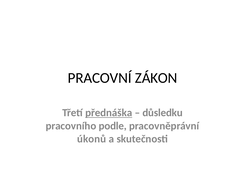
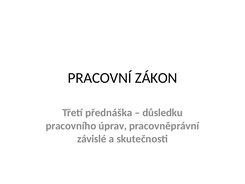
přednáška underline: present -> none (109, 113)
podle: podle -> úprav (113, 126)
úkonů: úkonů -> závislé (92, 139)
